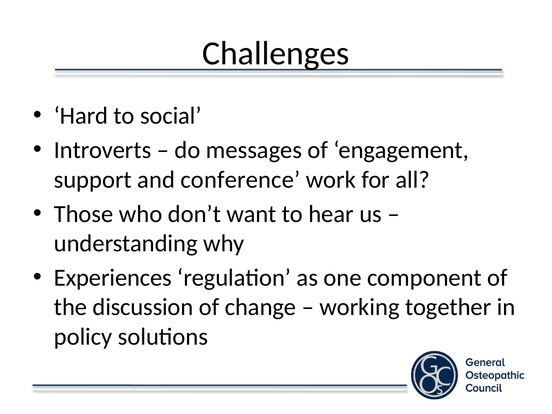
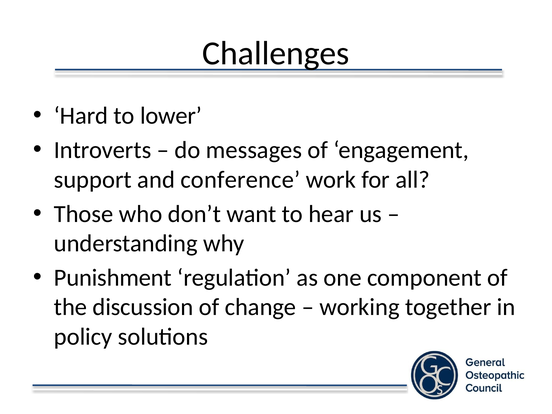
social: social -> lower (171, 116)
Experiences: Experiences -> Punishment (113, 278)
